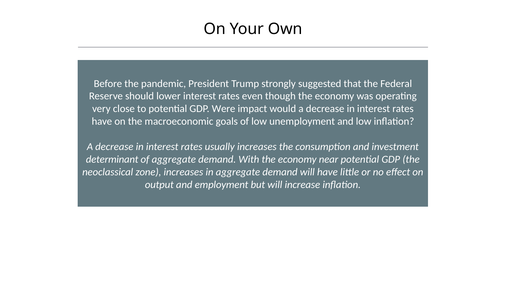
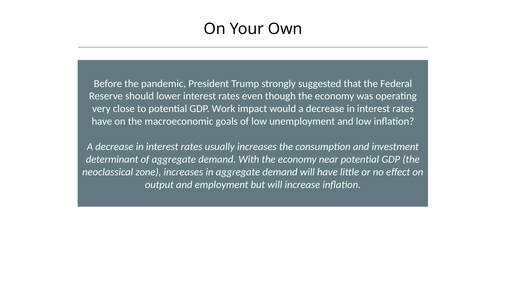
Were: Were -> Work (224, 109)
